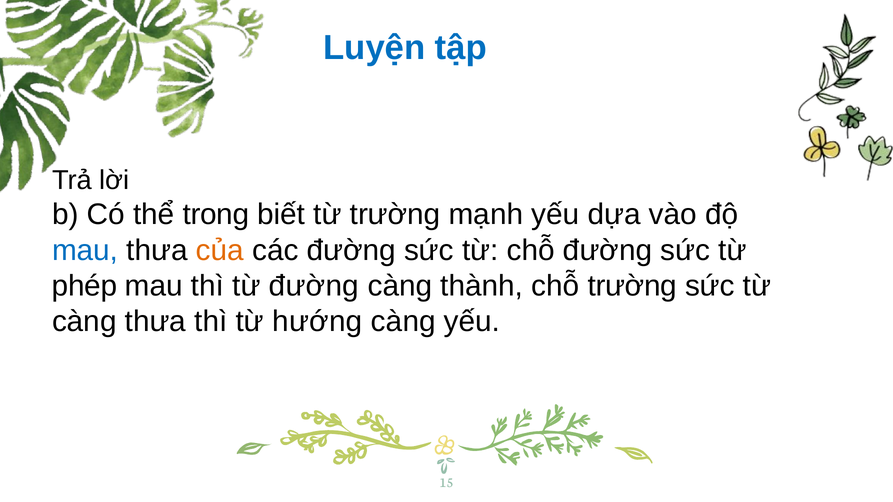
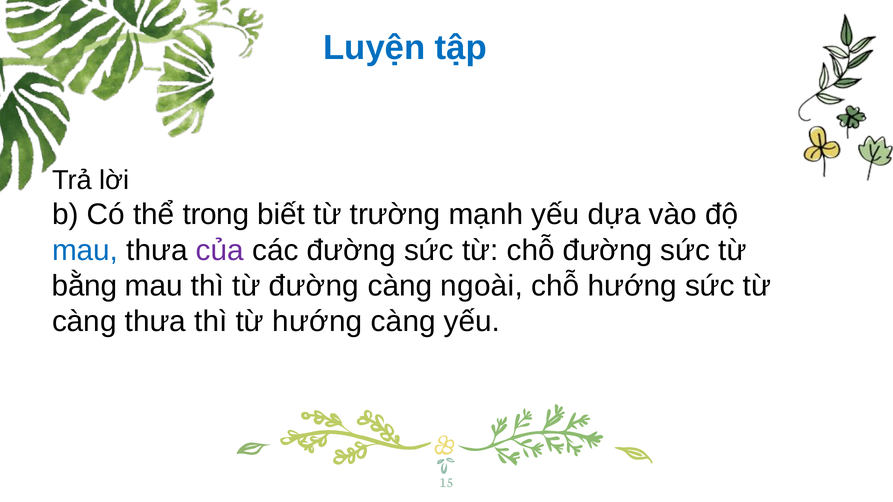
của colour: orange -> purple (220, 250)
phép: phép -> bằng (84, 286)
thành: thành -> ngoài (482, 286)
chỗ trường: trường -> hướng (632, 286)
